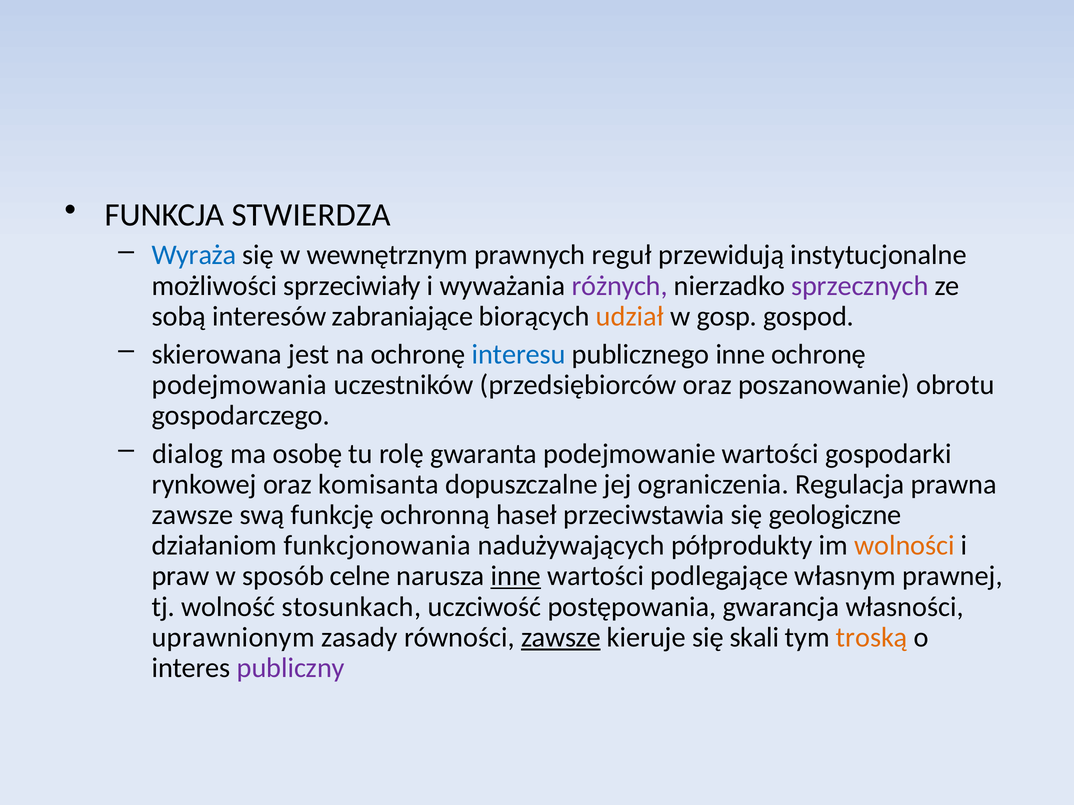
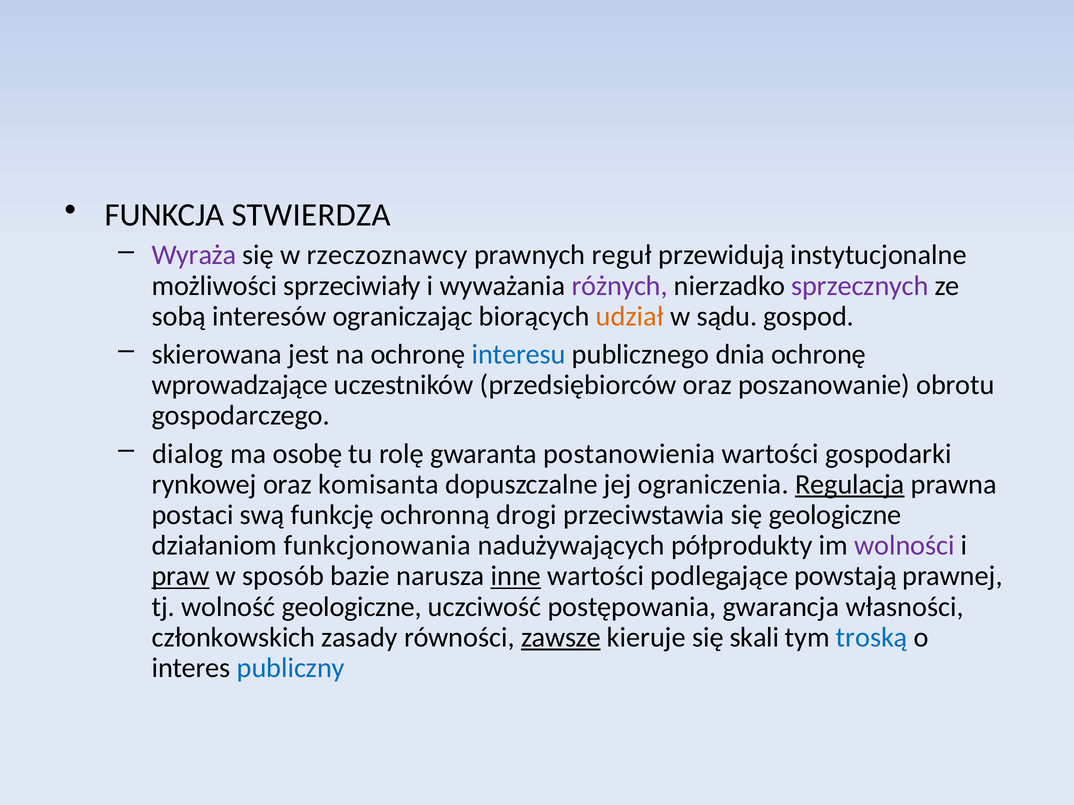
Wyraża colour: blue -> purple (194, 255)
wewnętrznym: wewnętrznym -> rzeczoznawcy (387, 255)
zabraniające: zabraniające -> ograniczając (403, 316)
gosp: gosp -> sądu (727, 316)
publicznego inne: inne -> dnia (740, 355)
podejmowania: podejmowania -> wprowadzające (240, 385)
podejmowanie: podejmowanie -> postanowienia (629, 454)
Regulacja underline: none -> present (850, 485)
zawsze: zawsze -> postaci (193, 515)
haseł: haseł -> drogi (526, 515)
wolności colour: orange -> purple (904, 546)
praw underline: none -> present (181, 576)
celne: celne -> bazie (360, 576)
własnym: własnym -> powstają (845, 576)
wolność stosunkach: stosunkach -> geologiczne (352, 607)
uprawnionym: uprawnionym -> członkowskich (233, 638)
troską colour: orange -> blue (872, 638)
publiczny colour: purple -> blue (291, 668)
